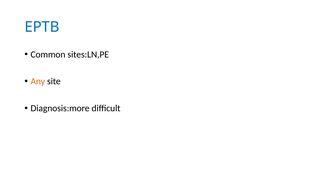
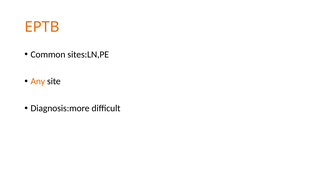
EPTB colour: blue -> orange (42, 27)
